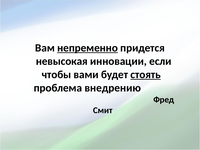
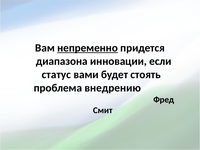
невысокая: невысокая -> диапазона (62, 61)
чтобы: чтобы -> статус (56, 75)
стоять underline: present -> none (146, 75)
